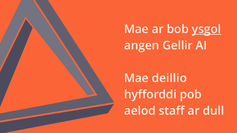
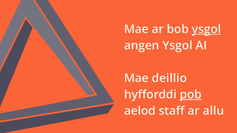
angen Gellir: Gellir -> Ysgol (177, 46)
pob underline: none -> present (191, 95)
dull: dull -> allu (213, 111)
